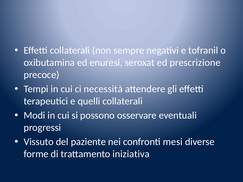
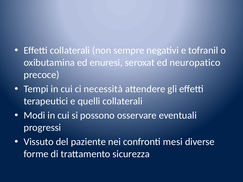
prescrizione: prescrizione -> neuropatico (195, 63)
iniziativa: iniziativa -> sicurezza (131, 154)
